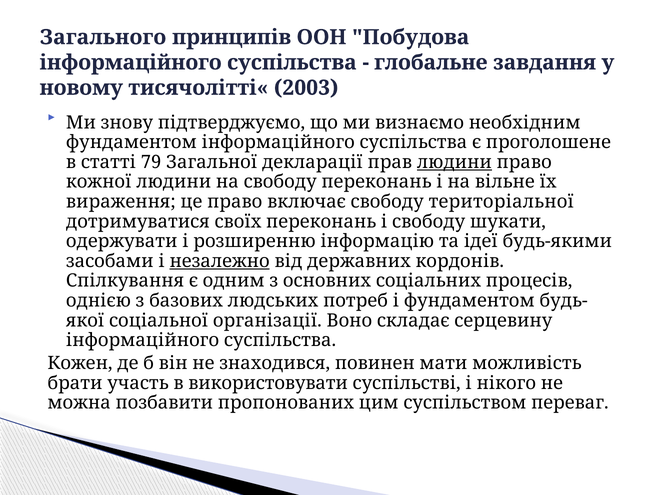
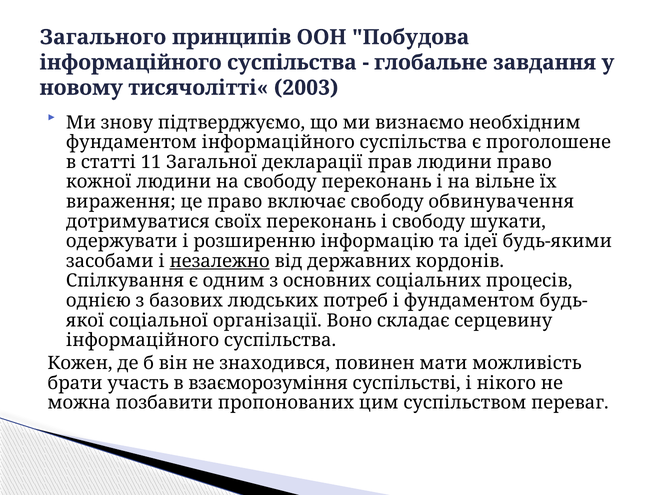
79: 79 -> 11 (151, 162)
людини underline: present -> none (454, 162)
територіальної: територіальної -> обвинувачення (501, 202)
використовувати: використовувати -> взаєморозуміння (268, 384)
